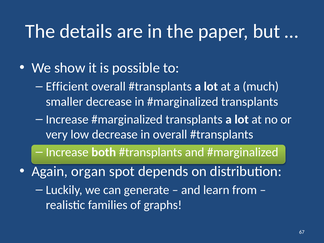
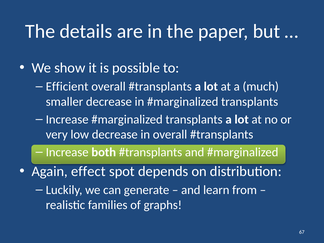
organ: organ -> effect (88, 171)
